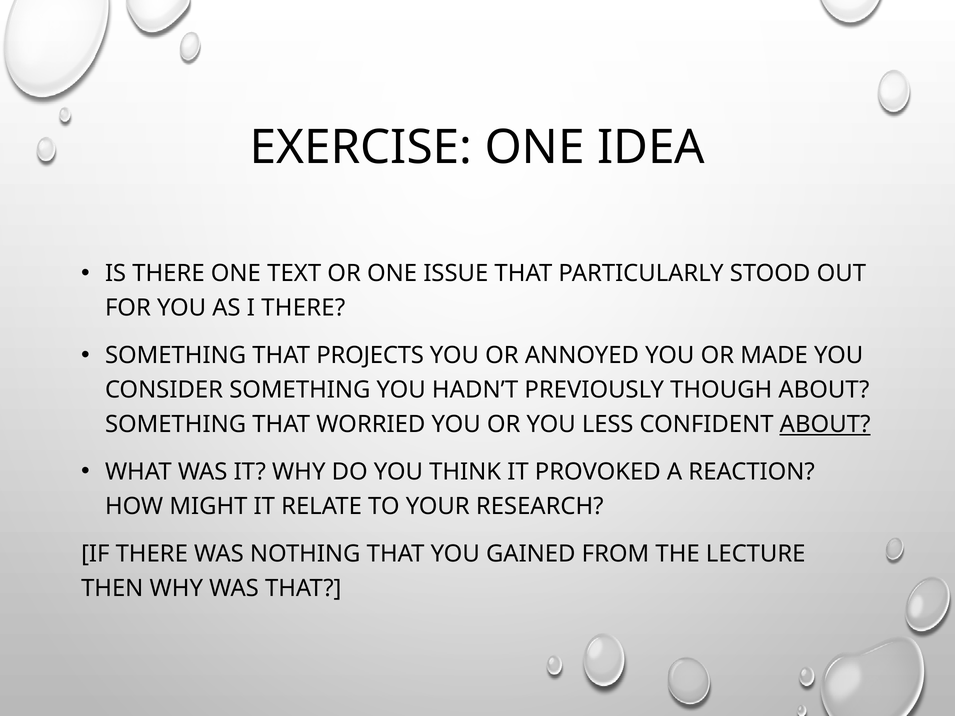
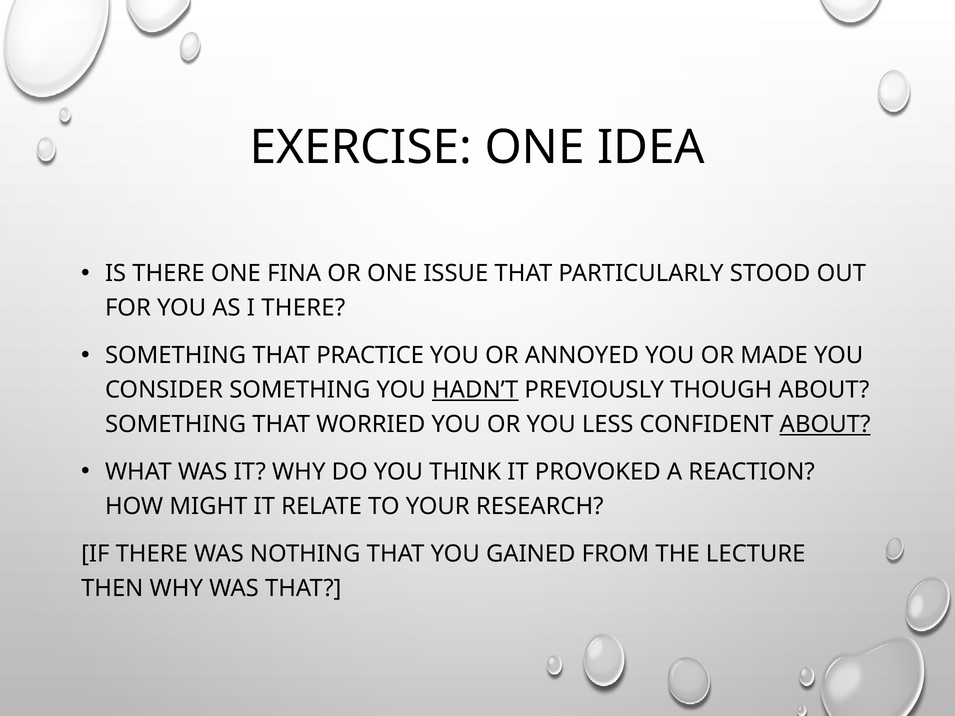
TEXT: TEXT -> FINA (294, 274)
PROJECTS: PROJECTS -> PRACTICE (370, 356)
HADN’T underline: none -> present (475, 390)
